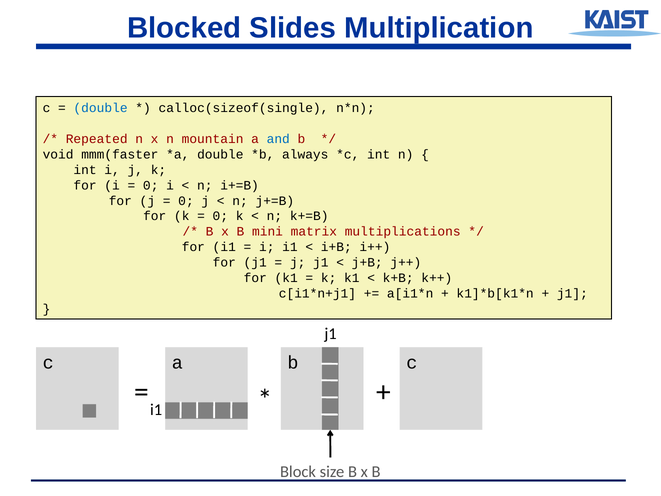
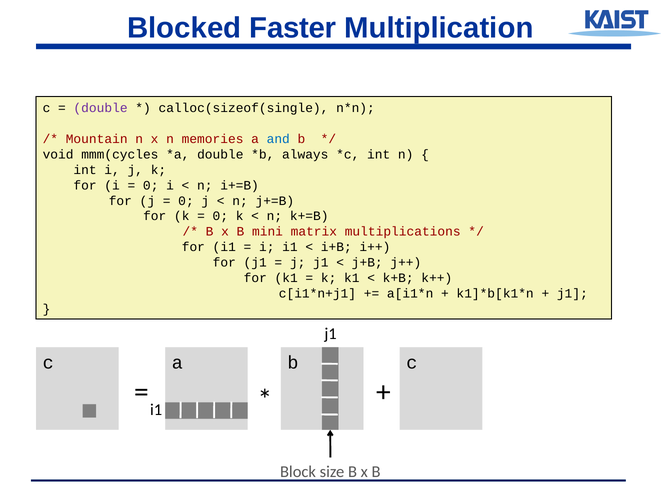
Slides: Slides -> Faster (293, 28)
double colour: blue -> purple (101, 108)
Repeated: Repeated -> Mountain (97, 139)
mountain: mountain -> memories (213, 139)
mmm(faster: mmm(faster -> mmm(cycles (120, 154)
